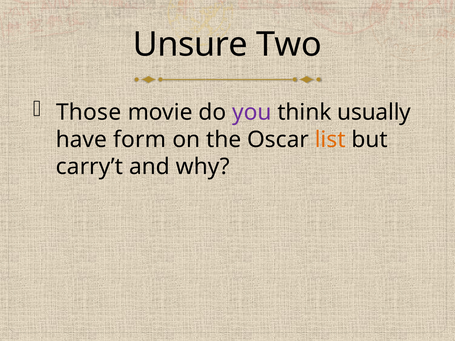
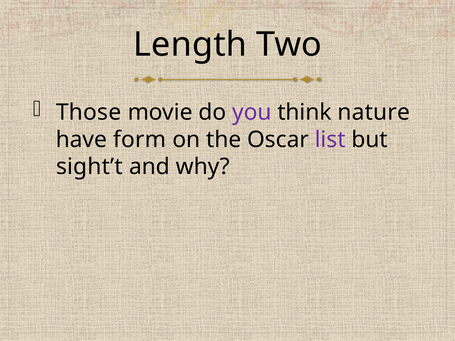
Unsure: Unsure -> Length (190, 44)
usually: usually -> nature (374, 112)
list colour: orange -> purple (330, 140)
carry’t: carry’t -> sight’t (89, 167)
